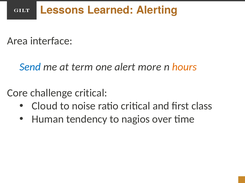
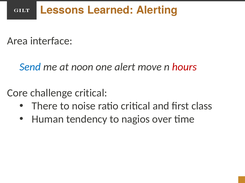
term: term -> noon (82, 67)
more: more -> move (150, 67)
hours colour: orange -> red (184, 67)
Cloud: Cloud -> There (45, 106)
